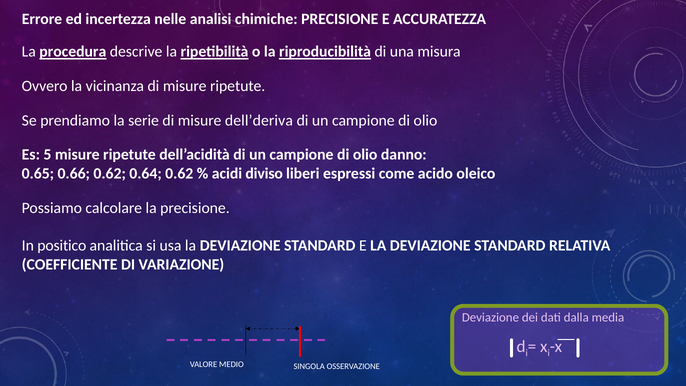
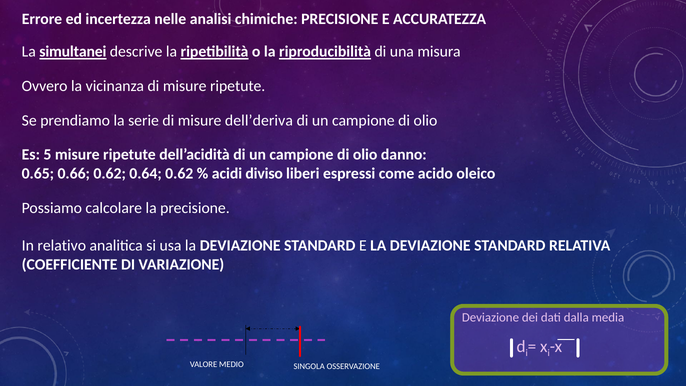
procedura: procedura -> simultanei (73, 52)
positico: positico -> relativo (62, 245)
